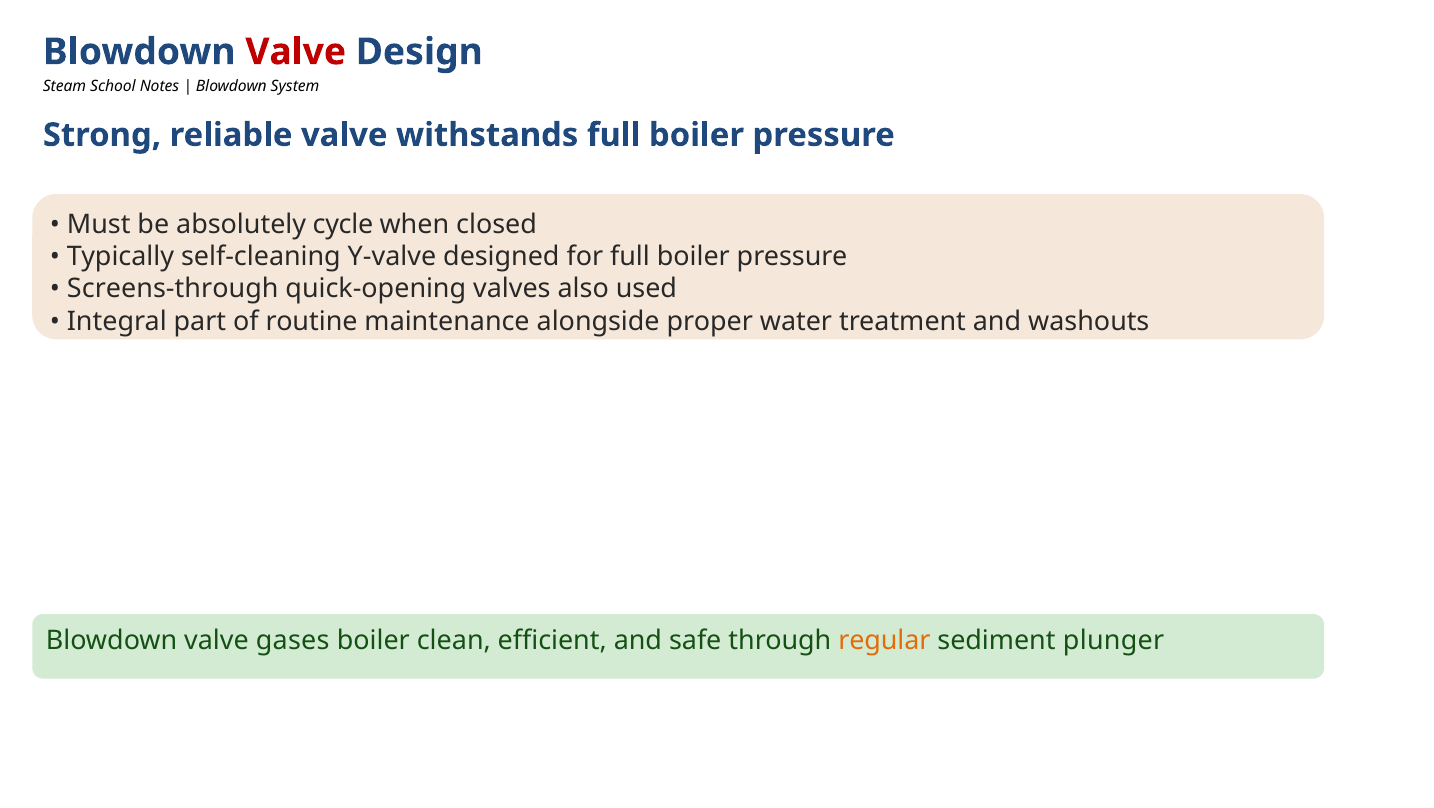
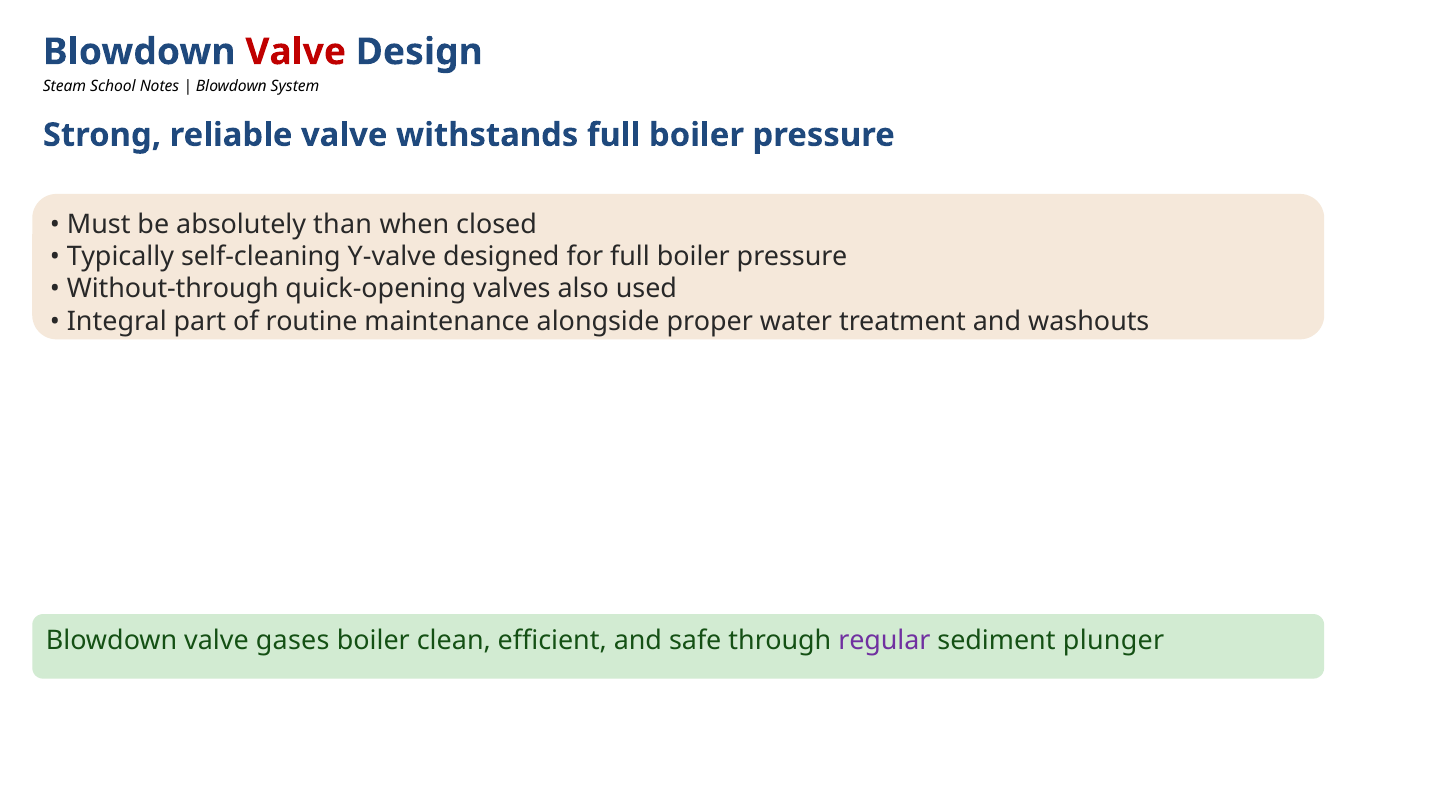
cycle: cycle -> than (343, 224)
Screens-through: Screens-through -> Without-through (173, 289)
regular colour: orange -> purple (884, 640)
